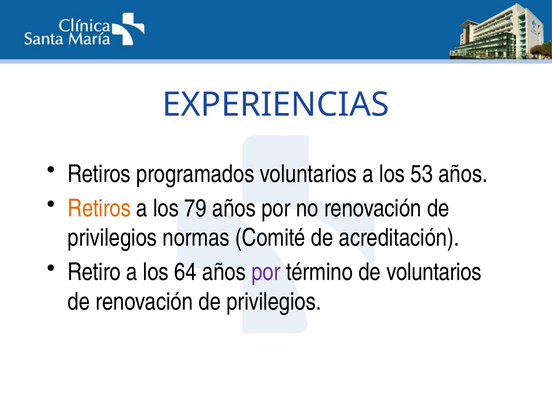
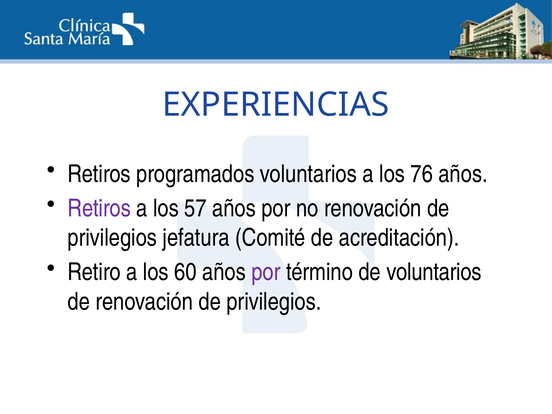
53: 53 -> 76 (422, 174)
Retiros colour: orange -> purple (99, 208)
79: 79 -> 57 (195, 208)
normas: normas -> jefatura (196, 238)
64: 64 -> 60 (185, 272)
